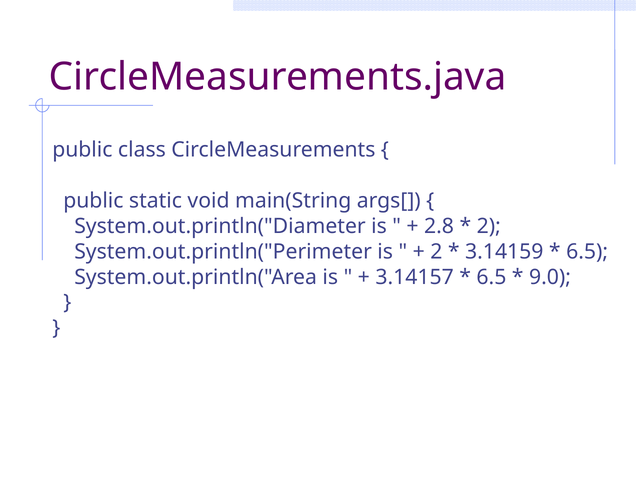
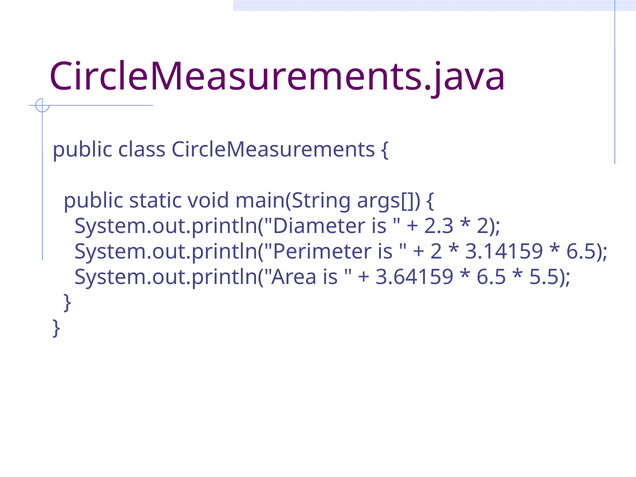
2.8: 2.8 -> 2.3 (439, 226)
3.14157: 3.14157 -> 3.64159 (415, 277)
9.0: 9.0 -> 5.5 (550, 277)
